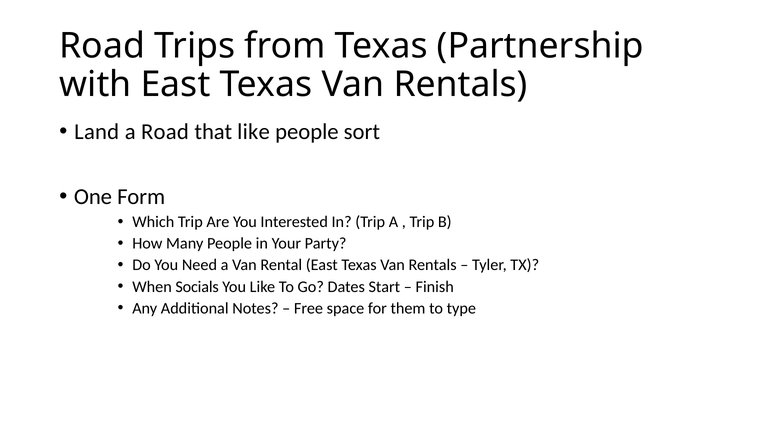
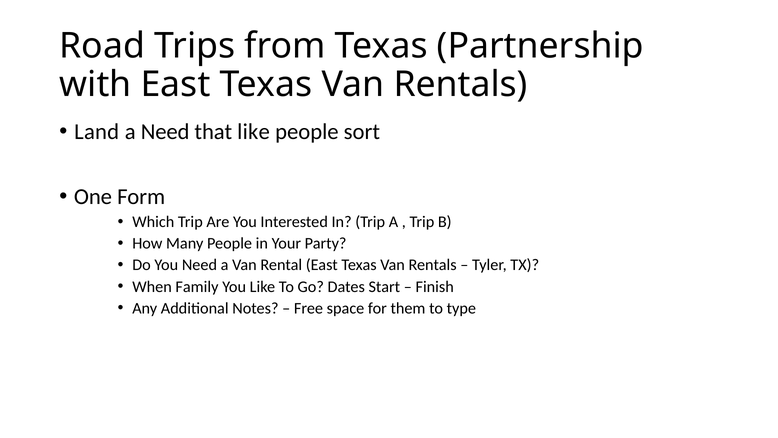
a Road: Road -> Need (165, 131)
Socials: Socials -> Family (197, 286)
